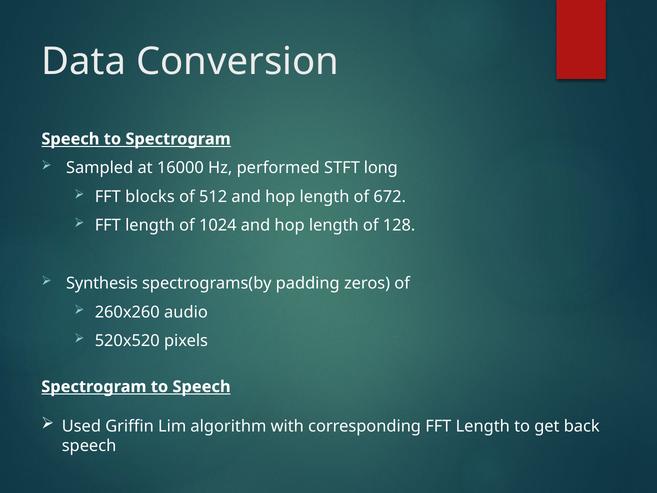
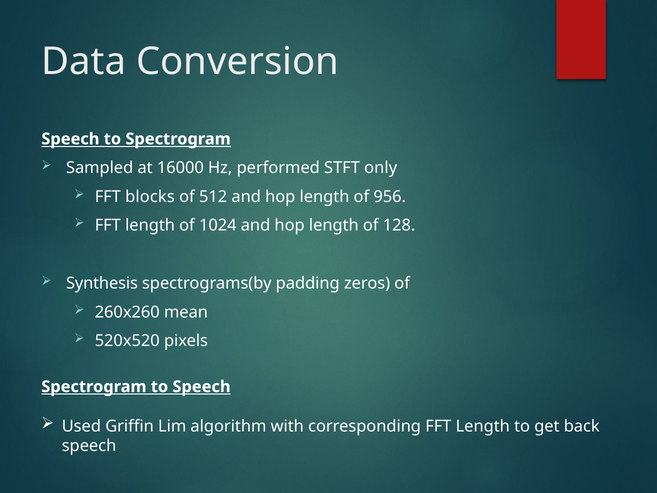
long: long -> only (381, 168)
672: 672 -> 956 (390, 197)
audio: audio -> mean (186, 312)
